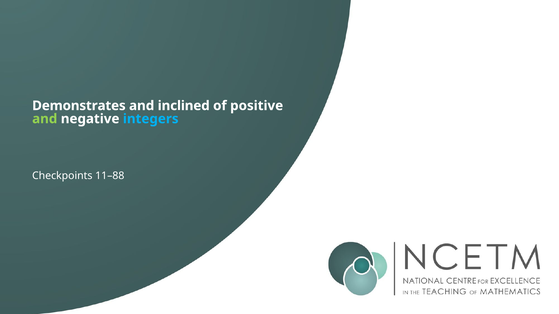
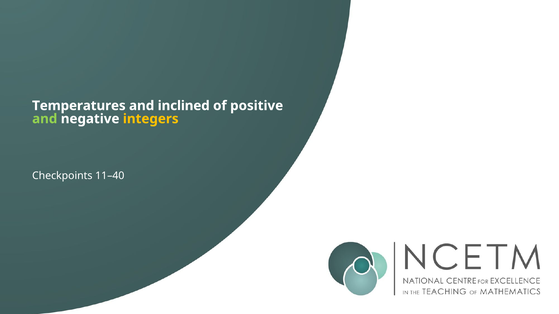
Demonstrates: Demonstrates -> Temperatures (79, 106)
integers colour: light blue -> yellow (151, 119)
11–88: 11–88 -> 11–40 (110, 176)
